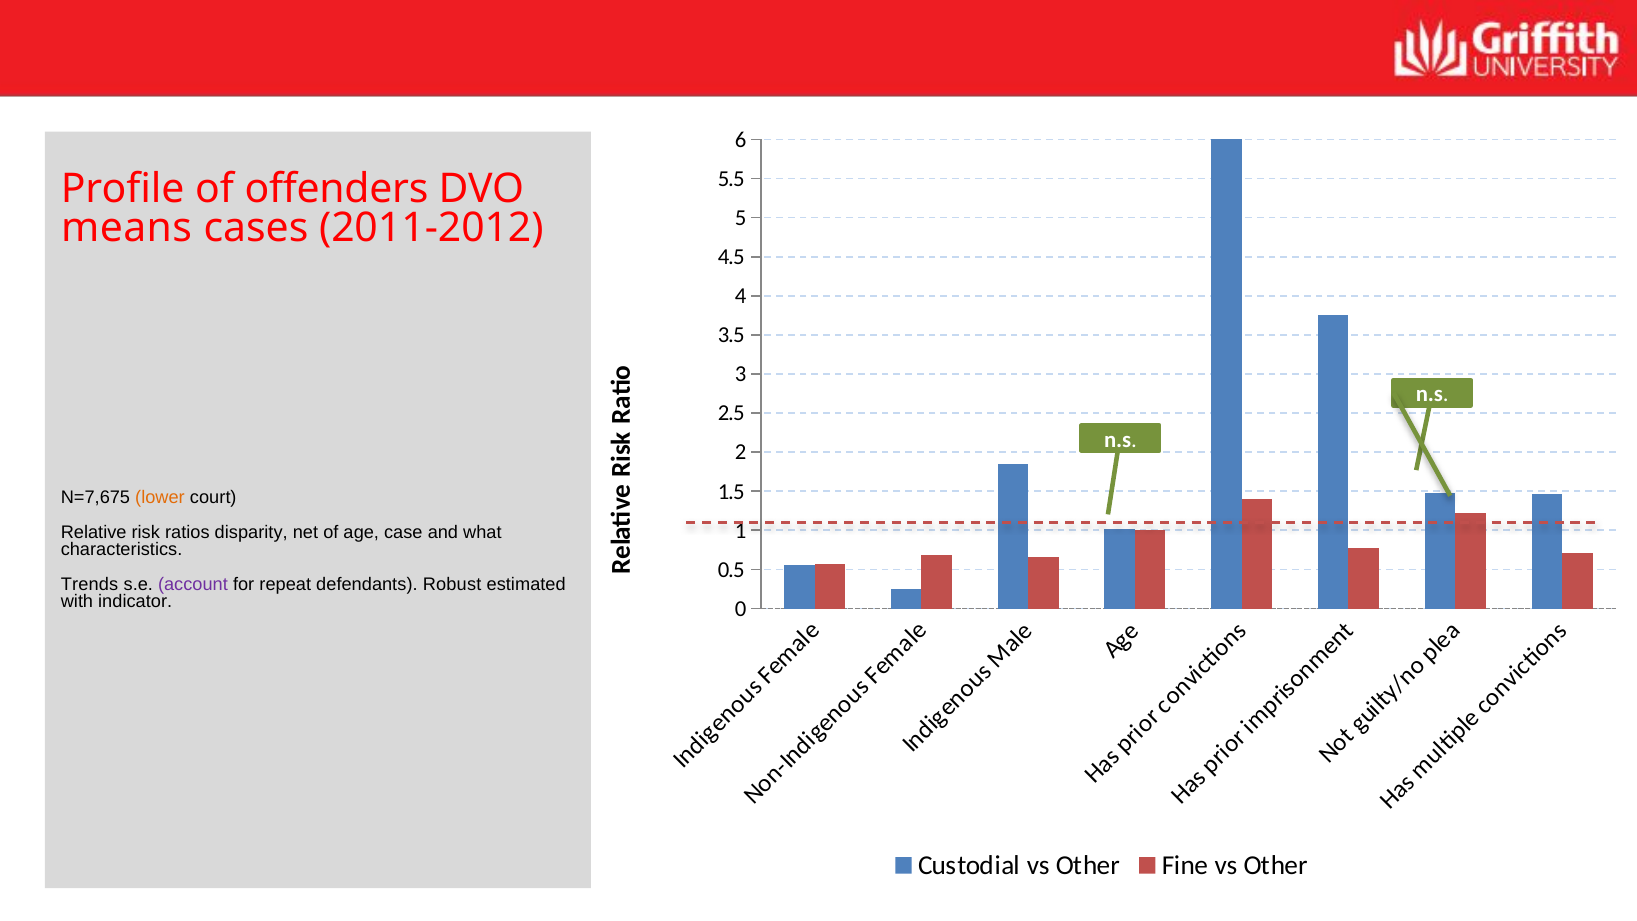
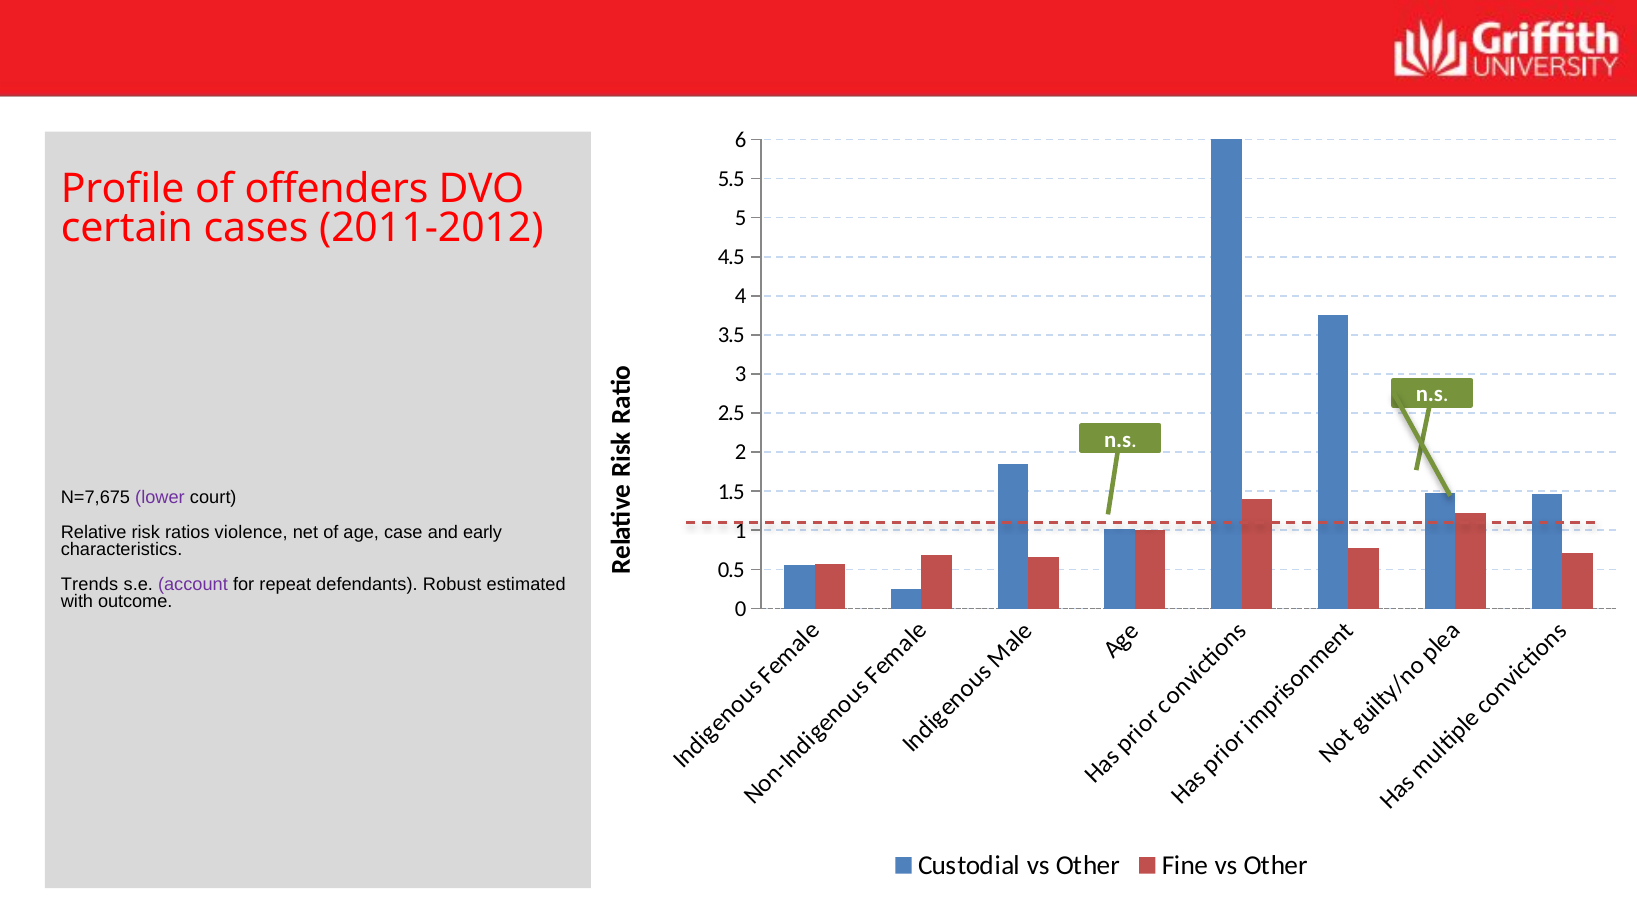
means: means -> certain (127, 228)
lower colour: orange -> purple (160, 497)
disparity: disparity -> violence (251, 532)
what: what -> early (483, 532)
indicator: indicator -> outcome (135, 602)
